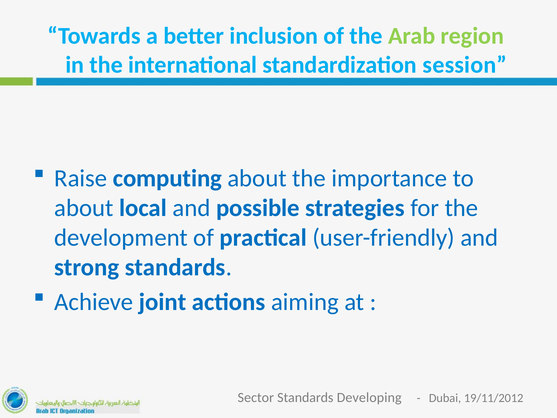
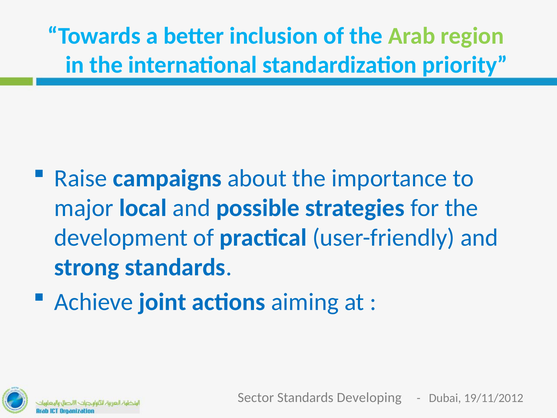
session: session -> priority (465, 65)
computing: computing -> campaigns (167, 178)
about: about -> major (84, 208)
